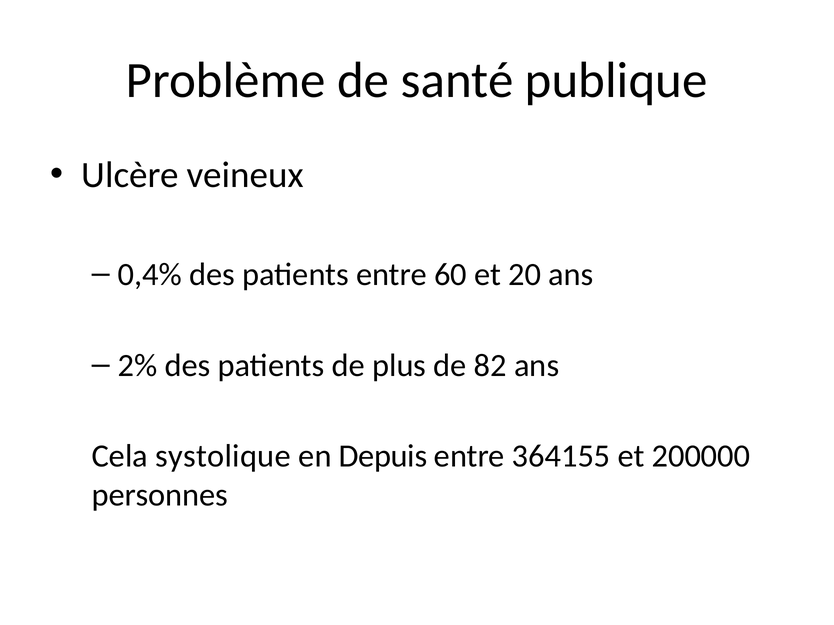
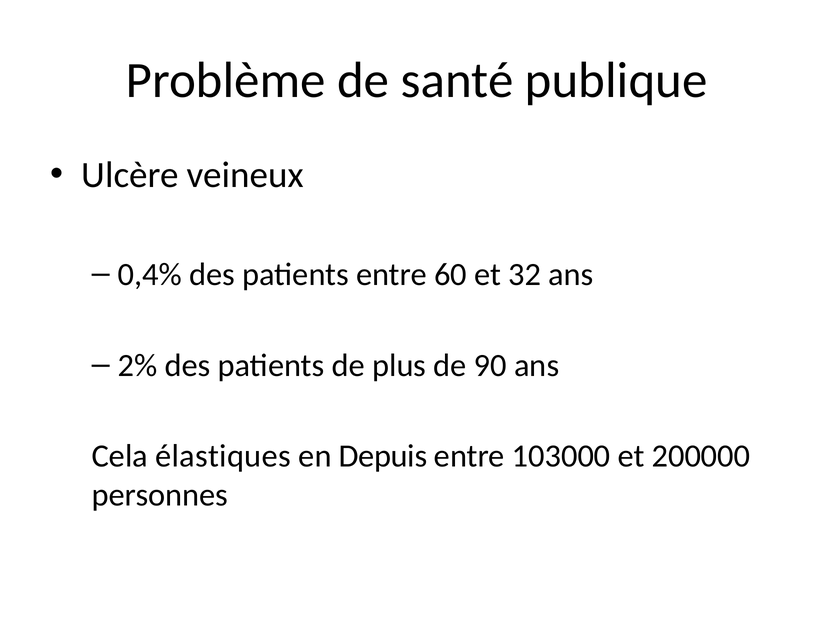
20: 20 -> 32 (525, 275)
82: 82 -> 90 (490, 366)
systolique: systolique -> élastiques (223, 457)
364155: 364155 -> 103000 (561, 457)
